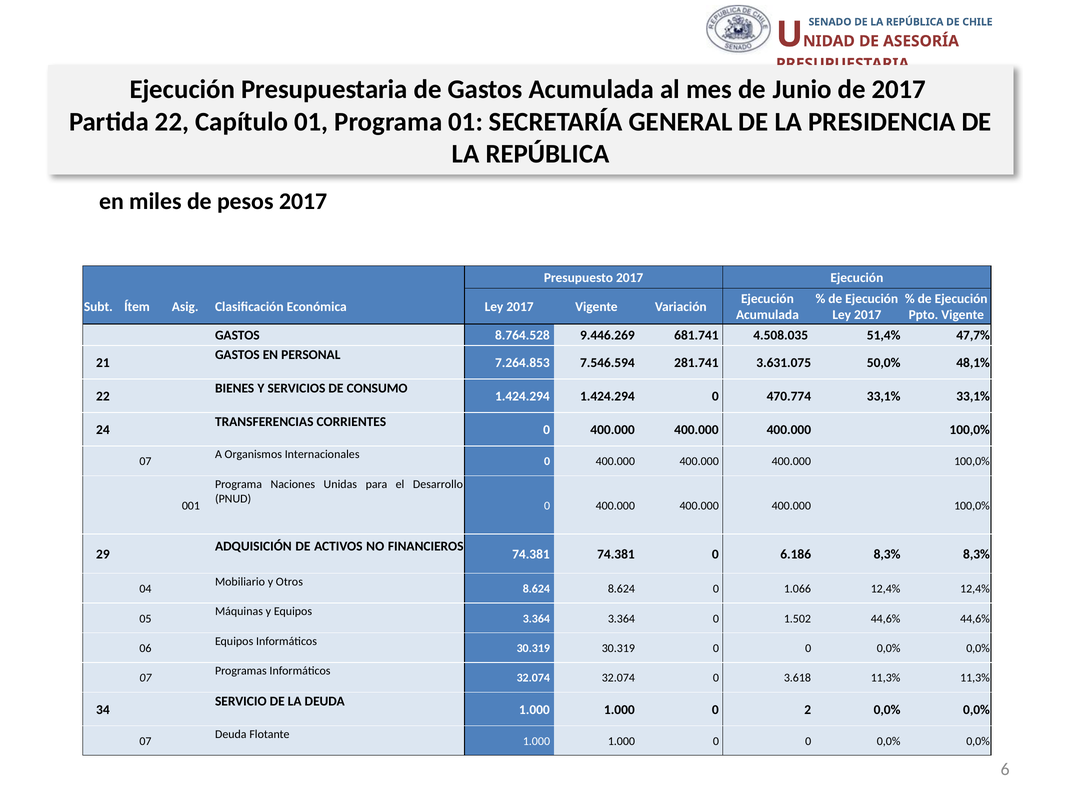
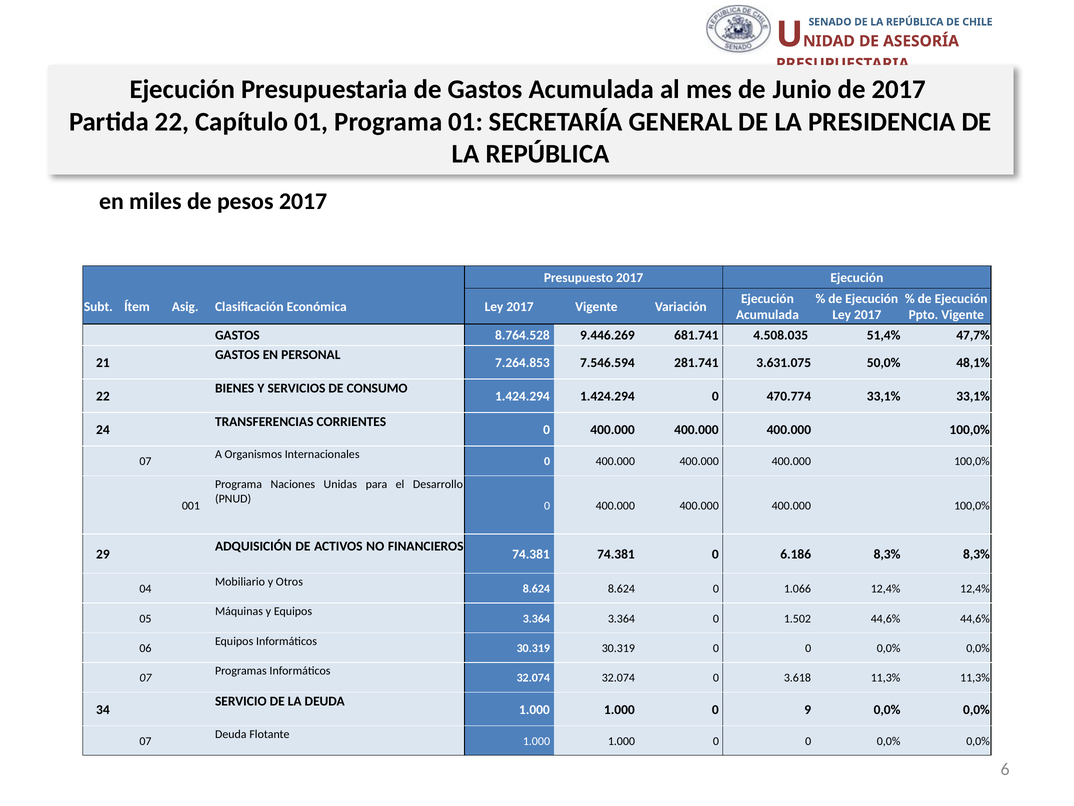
2: 2 -> 9 (808, 709)
